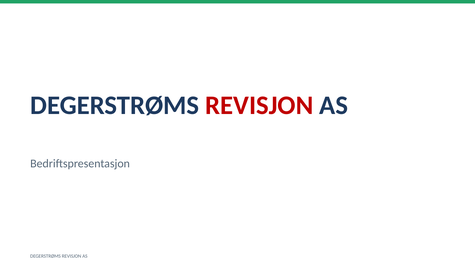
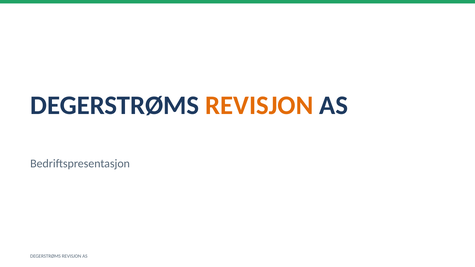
REVISJON colour: red -> orange (259, 105)
